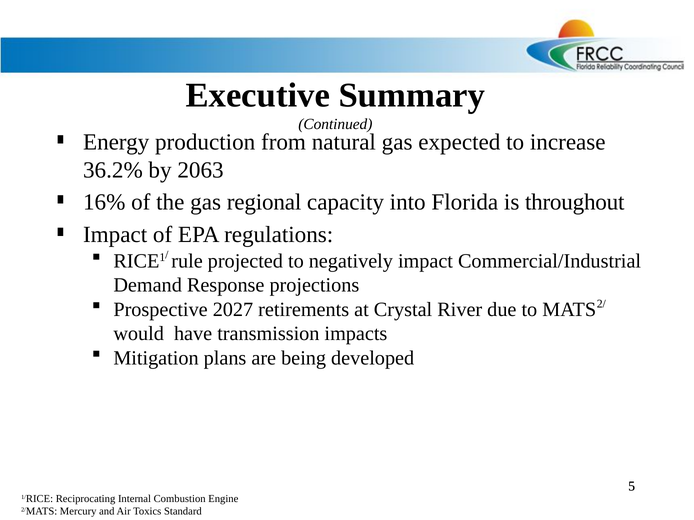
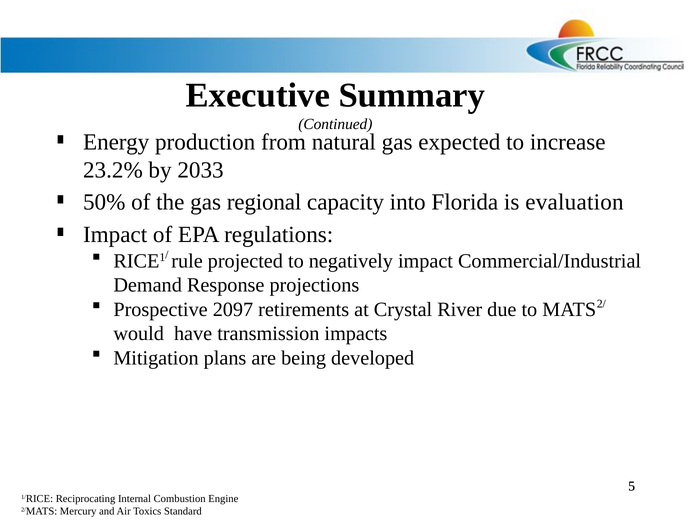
36.2%: 36.2% -> 23.2% (113, 170)
2063: 2063 -> 2033 (201, 170)
16%: 16% -> 50% (104, 203)
throughout: throughout -> evaluation (574, 203)
2027: 2027 -> 2097 (233, 310)
